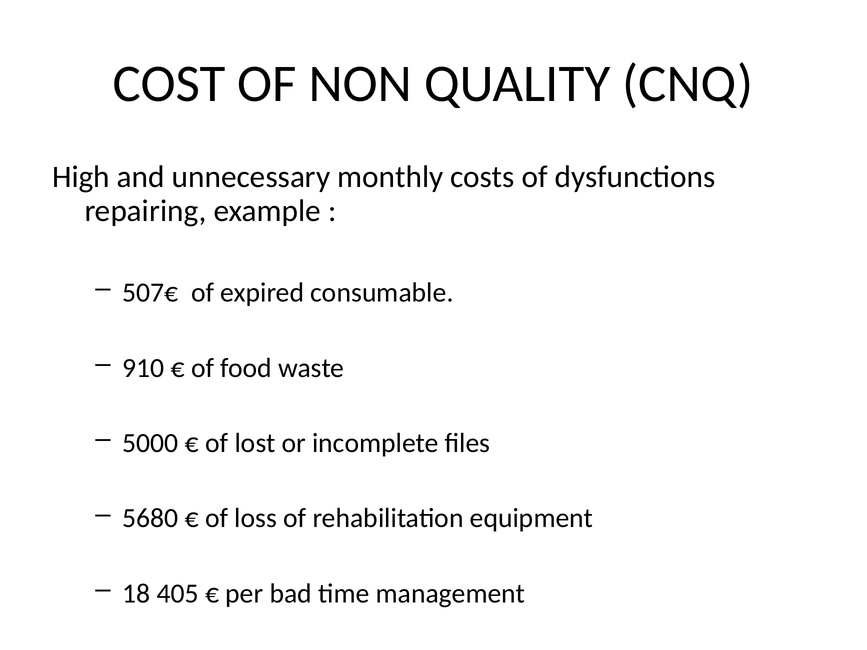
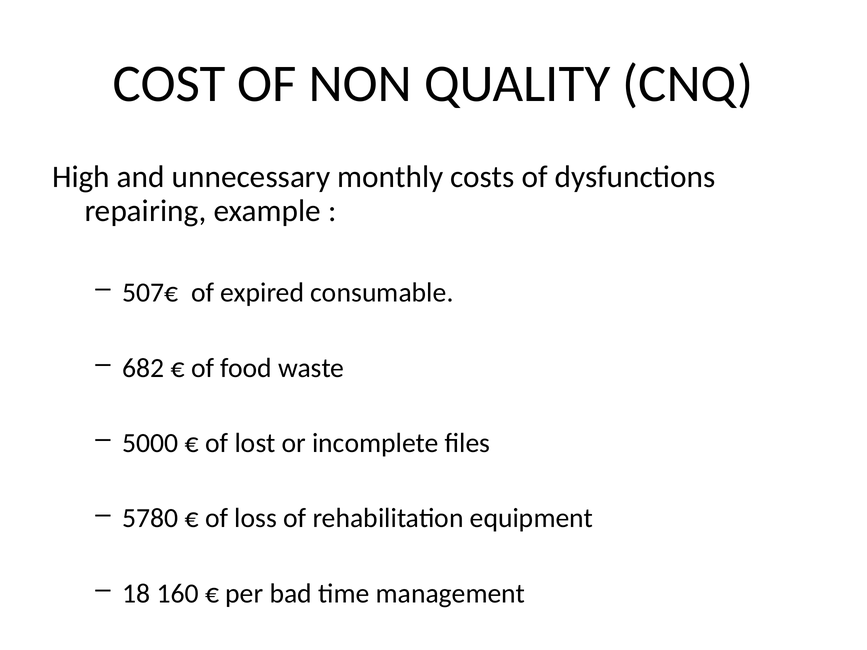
910: 910 -> 682 (143, 368)
5680: 5680 -> 5780 (150, 519)
405: 405 -> 160 (178, 594)
